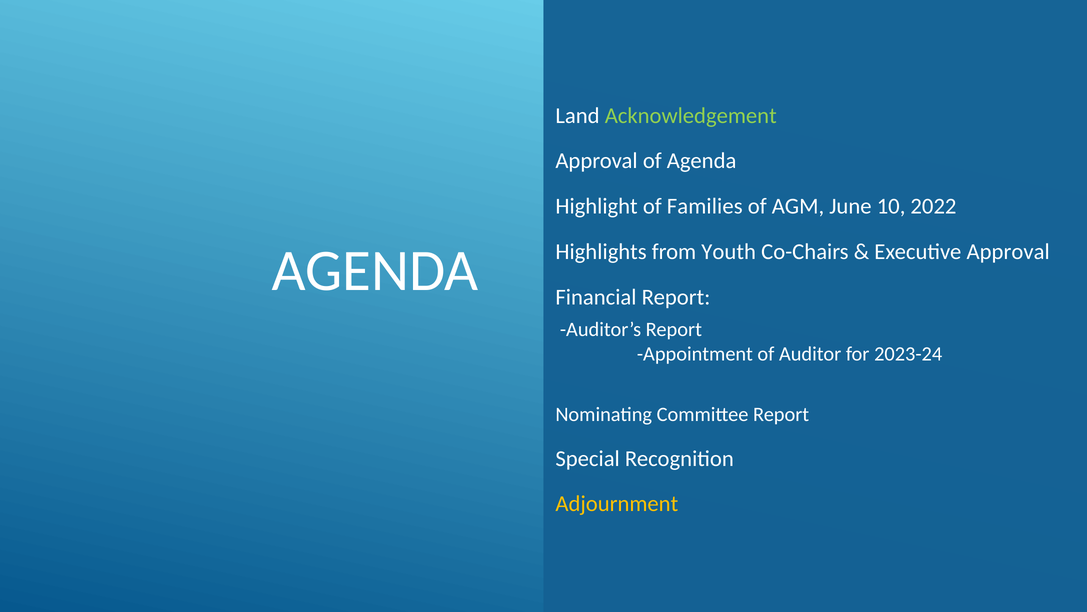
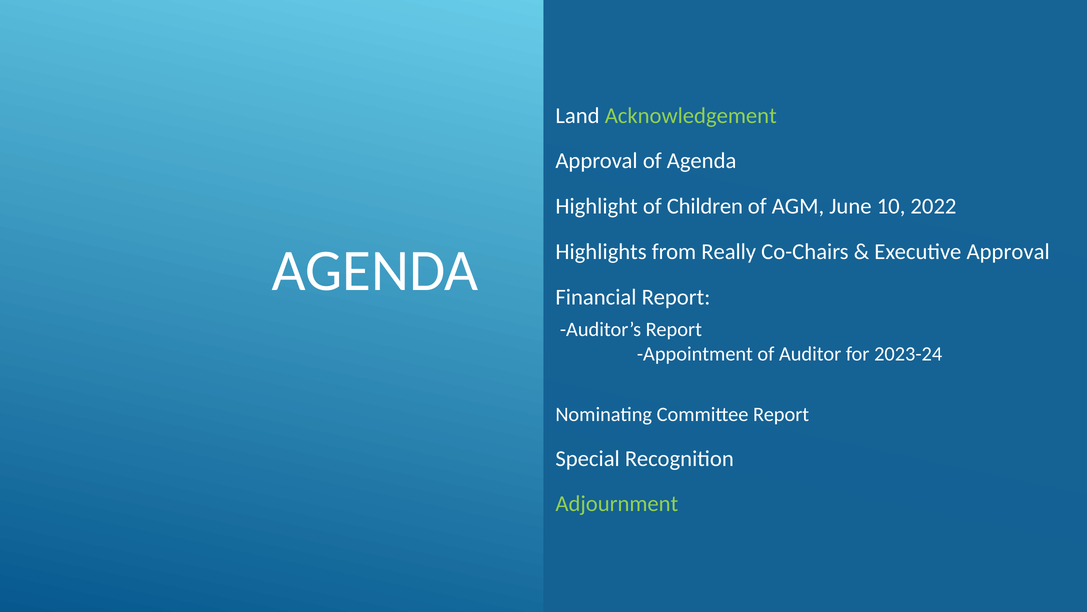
Families: Families -> Children (705, 206)
Youth: Youth -> Really (729, 251)
Adjournment colour: yellow -> light green (617, 503)
